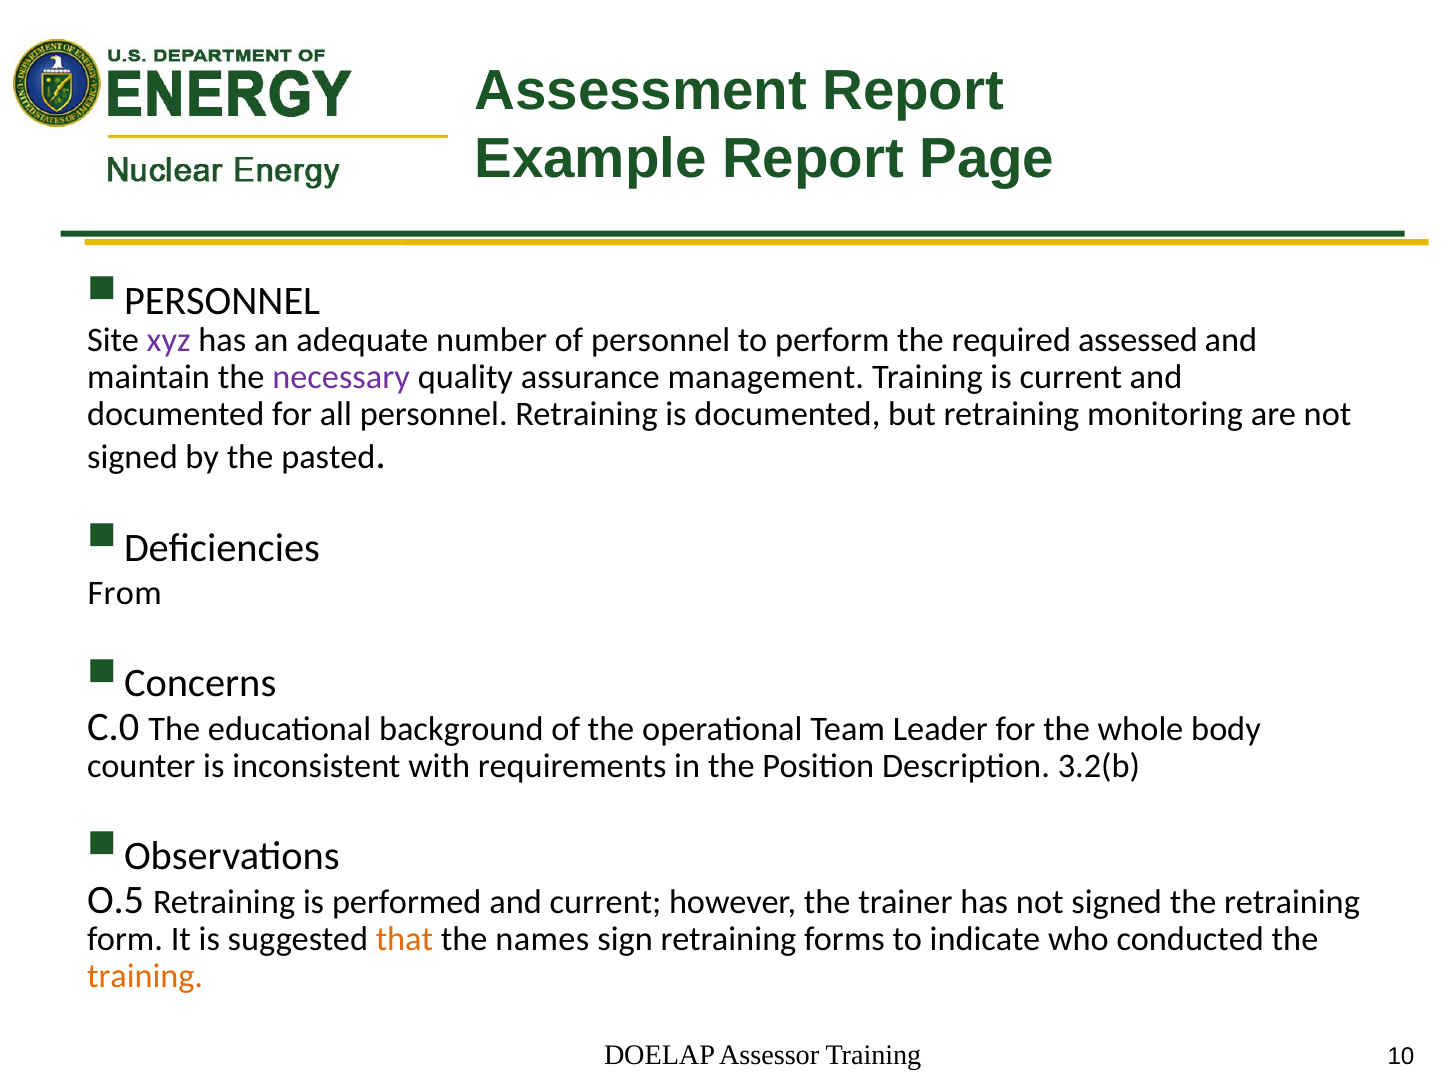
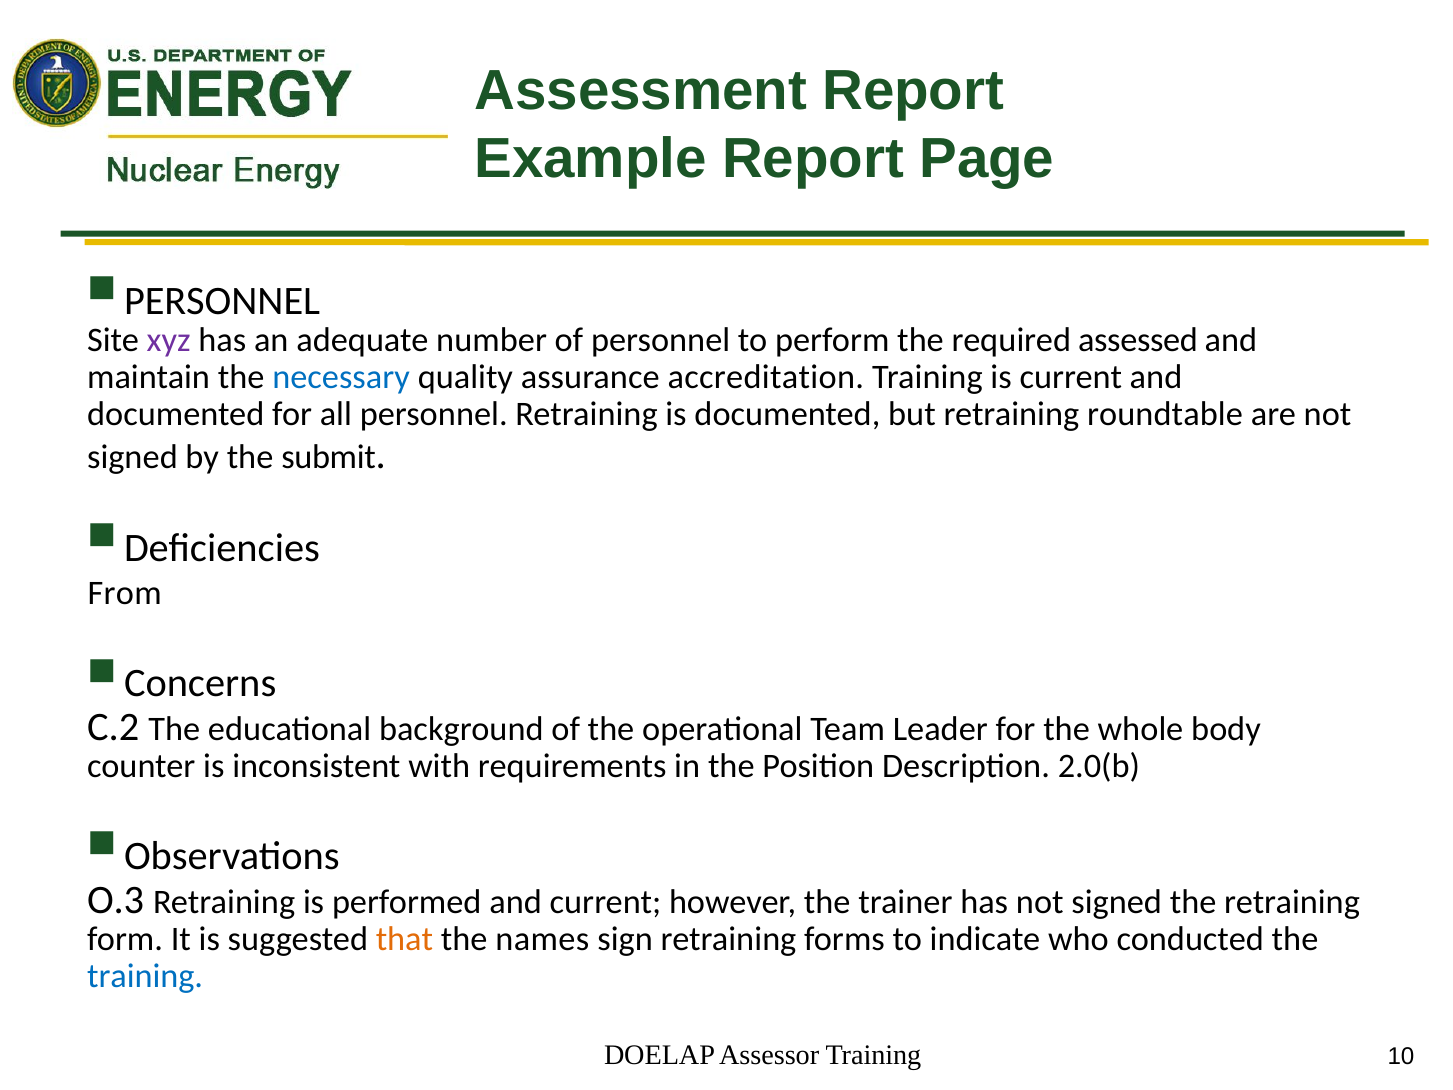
necessary colour: purple -> blue (341, 377)
management: management -> accreditation (766, 377)
monitoring: monitoring -> roundtable (1165, 414)
pasted: pasted -> submit (329, 458)
C.0: C.0 -> C.2 (113, 727)
3.2(b: 3.2(b -> 2.0(b (1099, 766)
O.5: O.5 -> O.3 (116, 899)
training colour: orange -> blue (145, 976)
